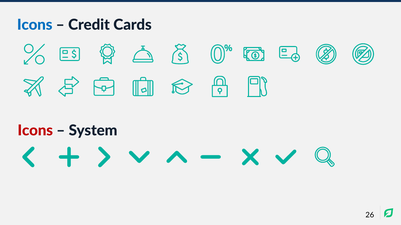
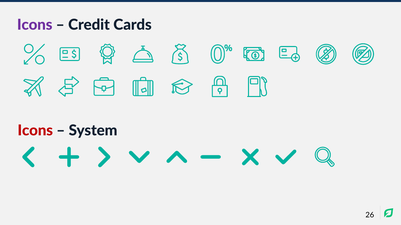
Icons colour: blue -> purple (35, 25)
